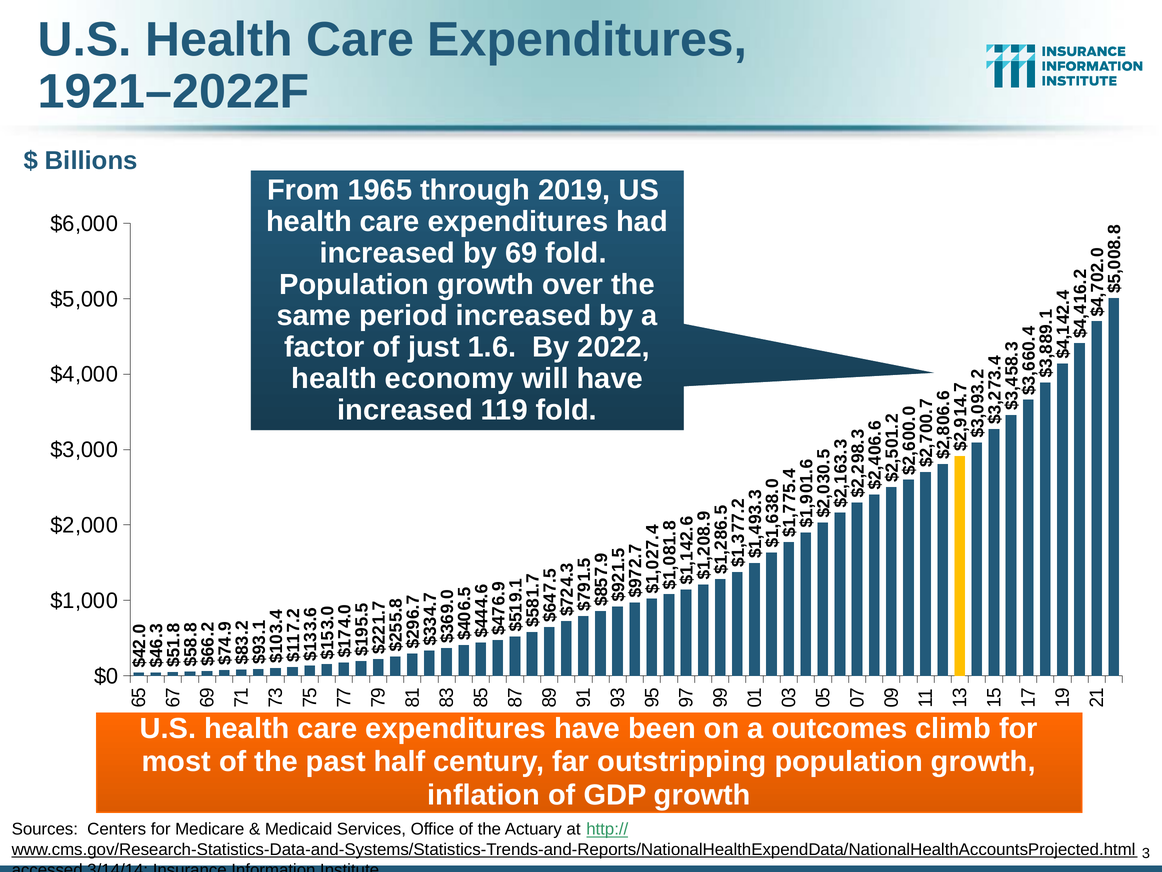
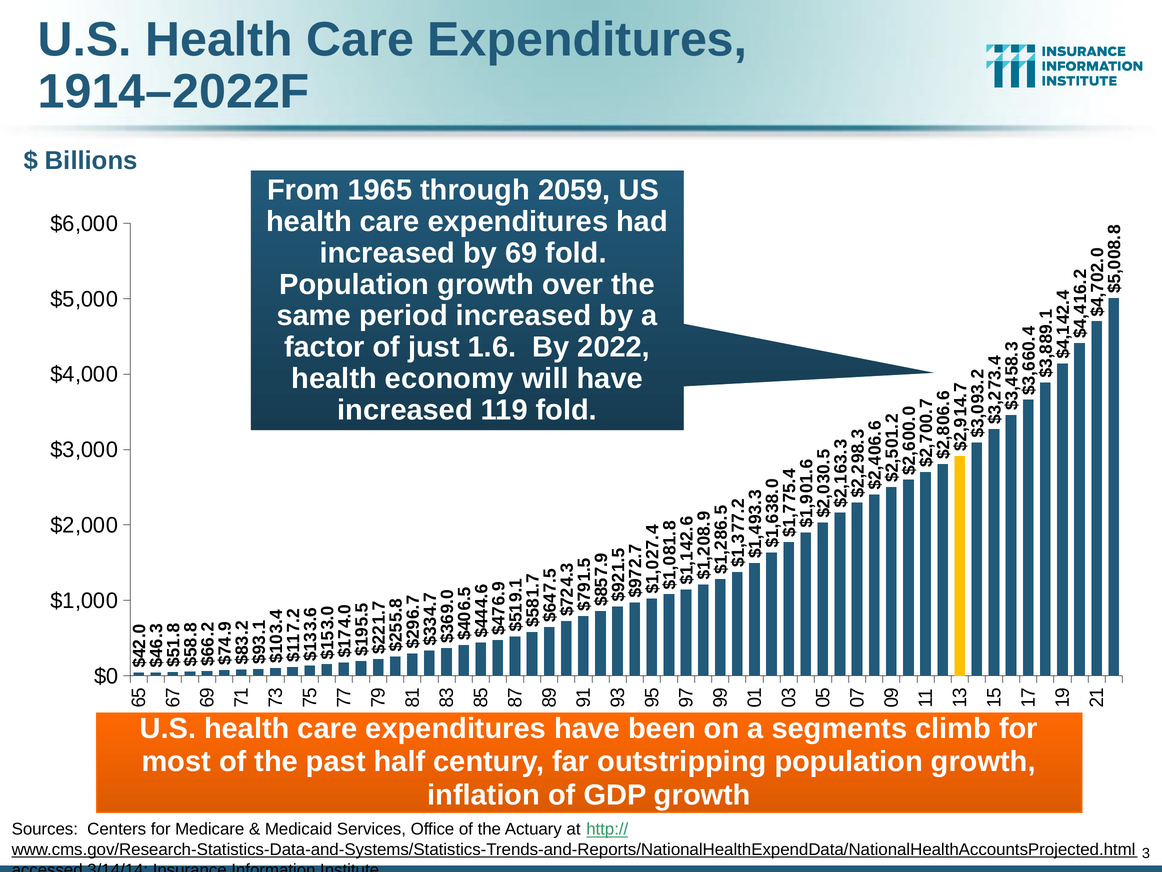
1921–2022F: 1921–2022F -> 1914–2022F (174, 92)
2019: 2019 -> 2059 (574, 190)
outcomes: outcomes -> segments (839, 728)
